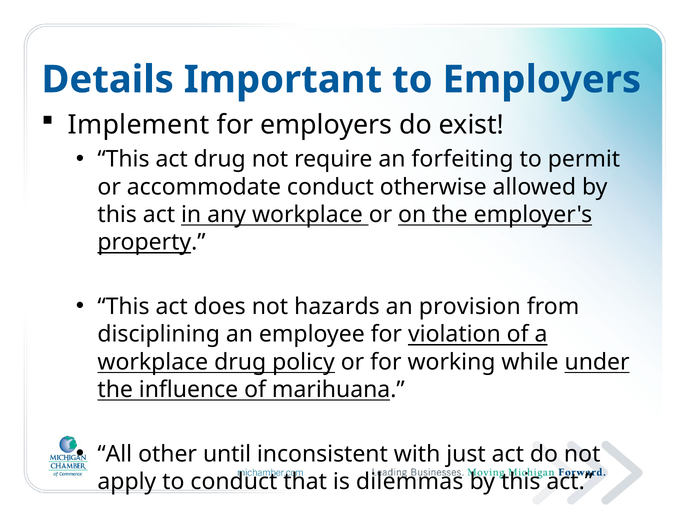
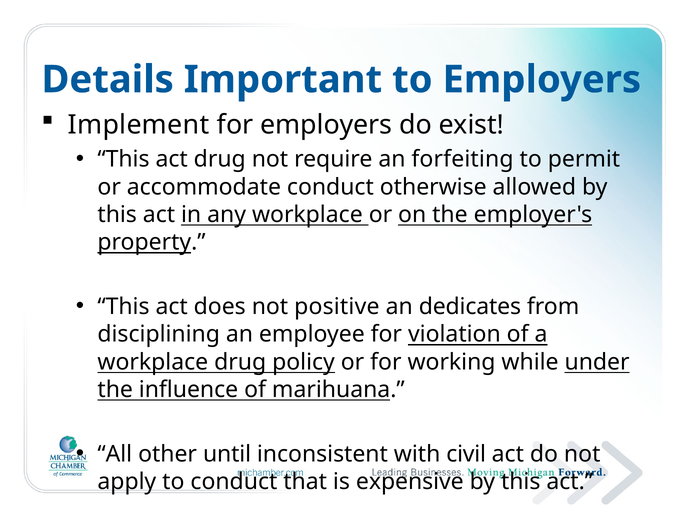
hazards: hazards -> positive (337, 306)
provision: provision -> dedicates (470, 306)
just: just -> civil (466, 454)
dilemmas: dilemmas -> expensive (410, 481)
